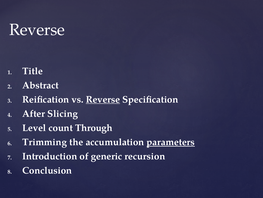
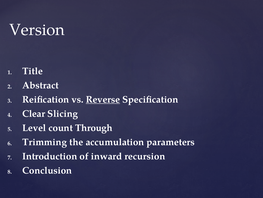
Reverse: Reverse -> Version (37, 30)
After: After -> Clear (34, 113)
parameters underline: present -> none (171, 142)
generic: generic -> inward (106, 156)
